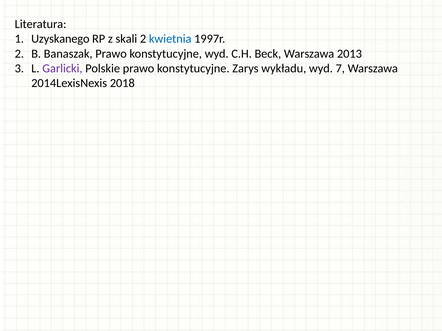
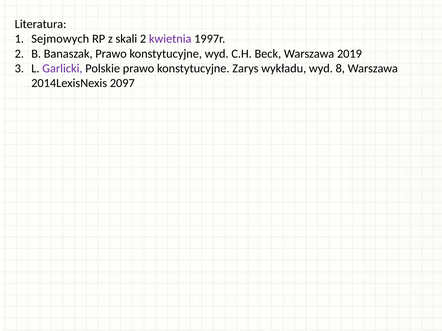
Uzyskanego: Uzyskanego -> Sejmowych (60, 39)
kwietnia colour: blue -> purple (170, 39)
2013: 2013 -> 2019 (349, 54)
7: 7 -> 8 (340, 68)
2018: 2018 -> 2097 (122, 83)
